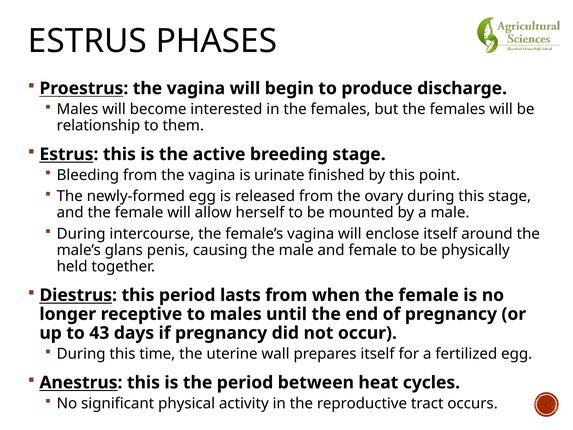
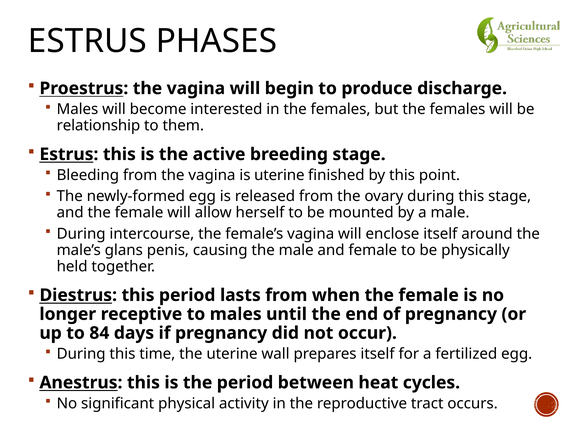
is urinate: urinate -> uterine (279, 175)
43: 43 -> 84 (99, 333)
